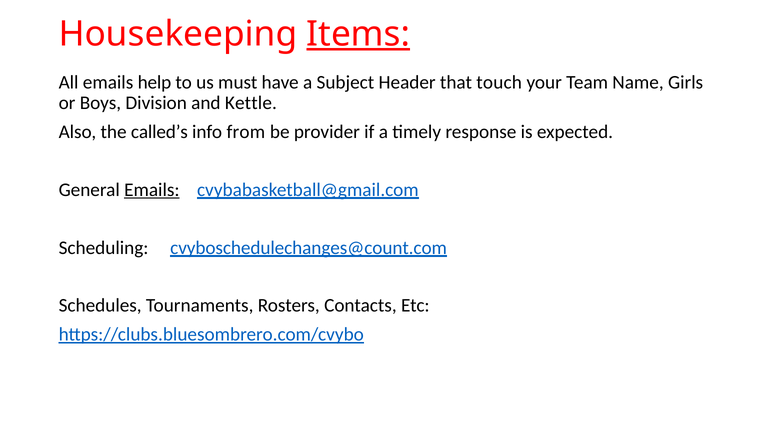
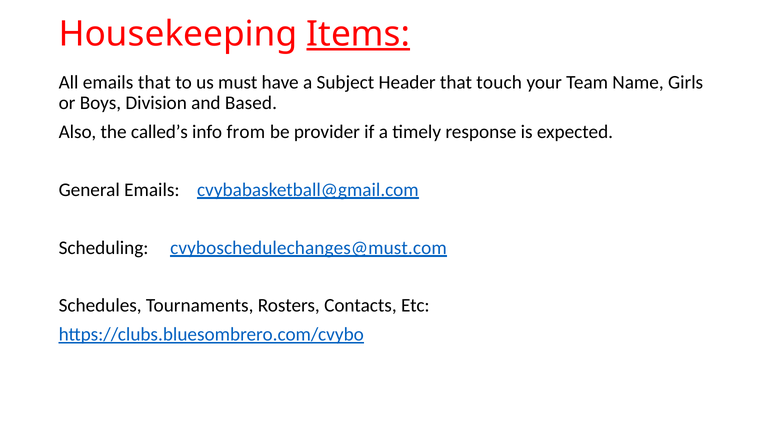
emails help: help -> that (154, 82)
Kettle: Kettle -> Based (251, 103)
Emails underline: present -> none (152, 189)
cvyboschedulechanges@count.com: cvyboschedulechanges@count.com -> cvyboschedulechanges@must.com (308, 247)
